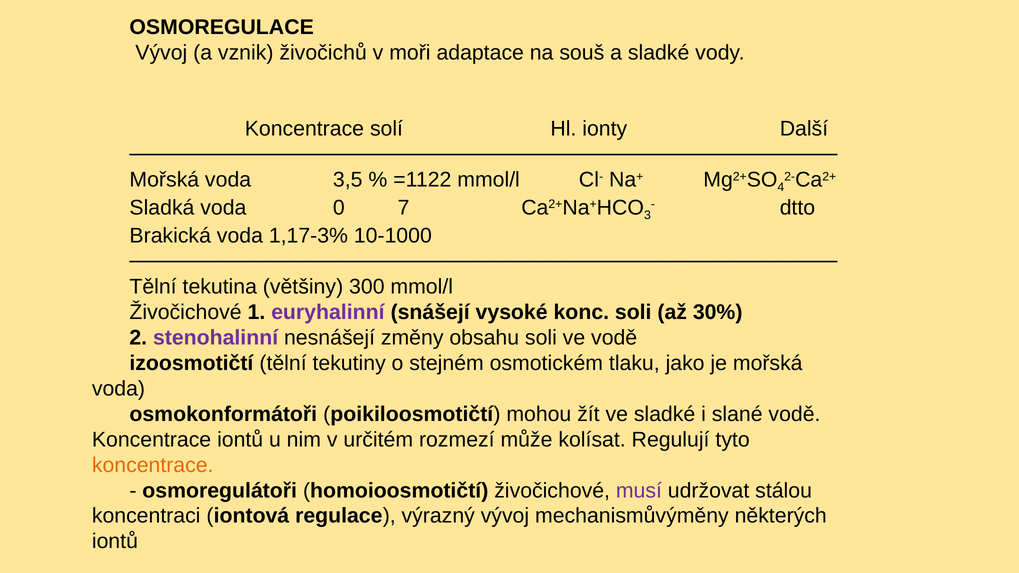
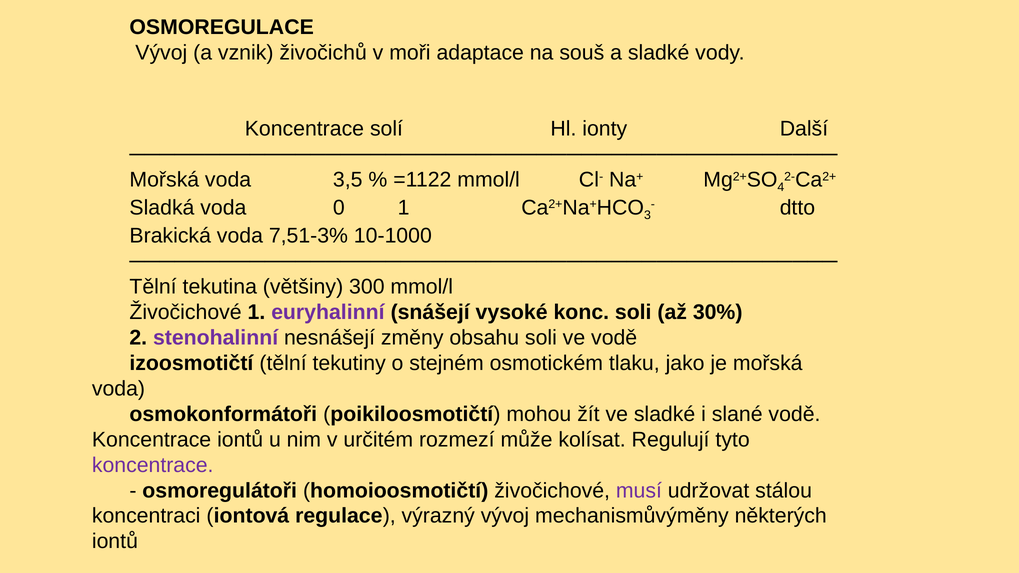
0 7: 7 -> 1 (404, 208)
1,17-3%: 1,17-3% -> 7,51-3% (308, 236)
koncentrace colour: orange -> purple (153, 465)
